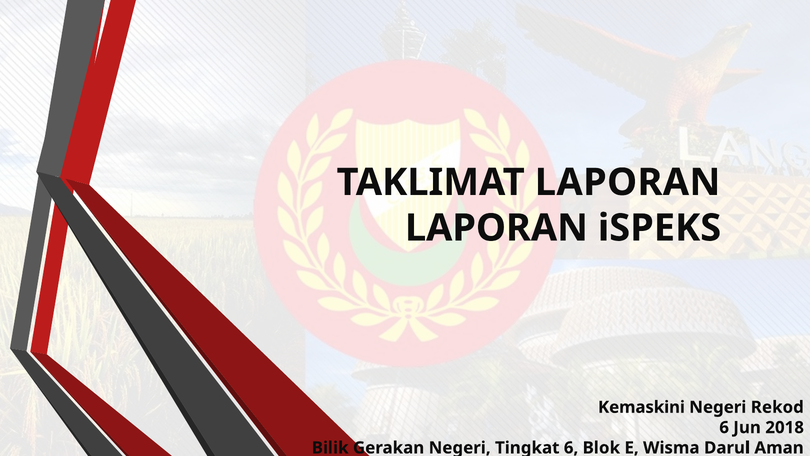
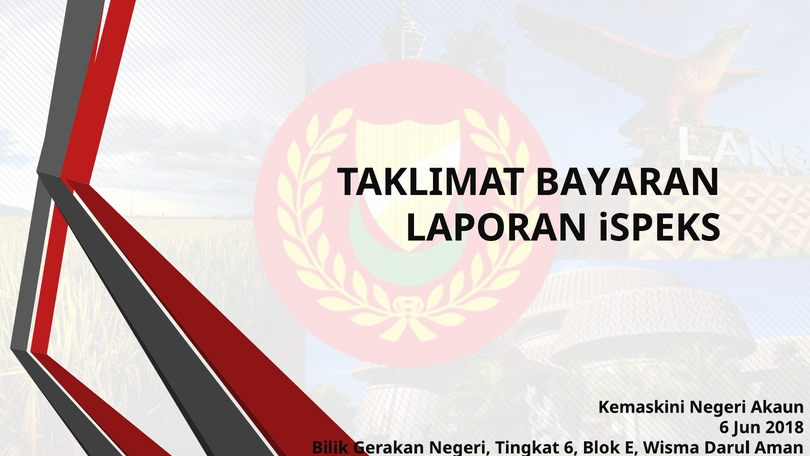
TAKLIMAT LAPORAN: LAPORAN -> BAYARAN (628, 182)
Rekod: Rekod -> Akaun (777, 407)
